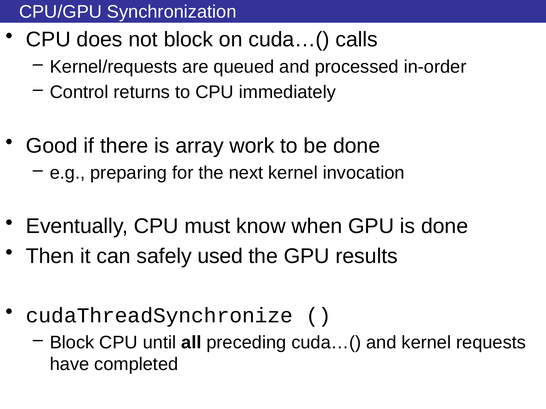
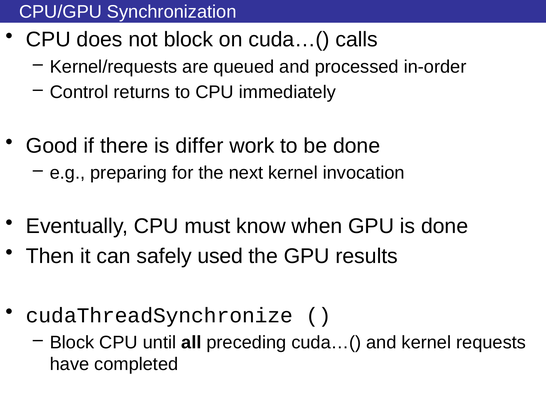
array: array -> differ (199, 146)
